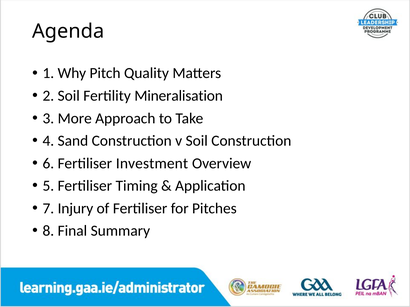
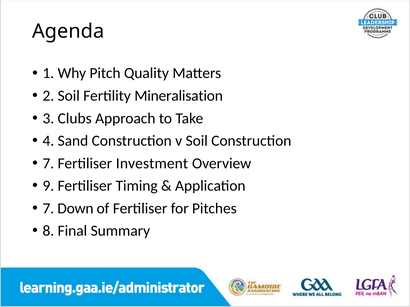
More: More -> Clubs (75, 118)
6: 6 -> 7 (48, 164)
5: 5 -> 9 (48, 186)
Injury: Injury -> Down (75, 209)
